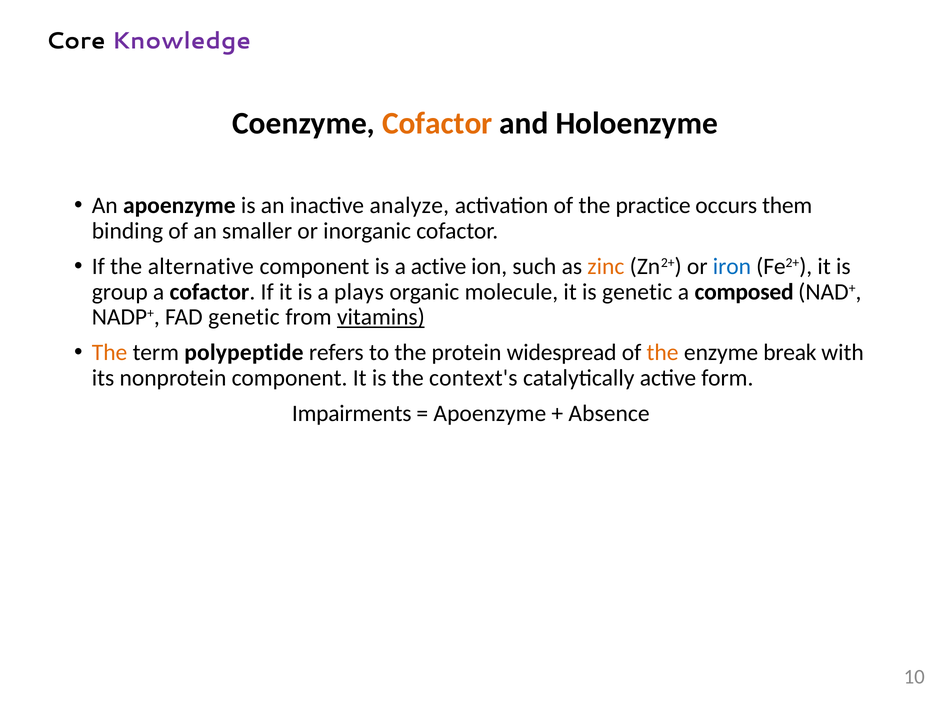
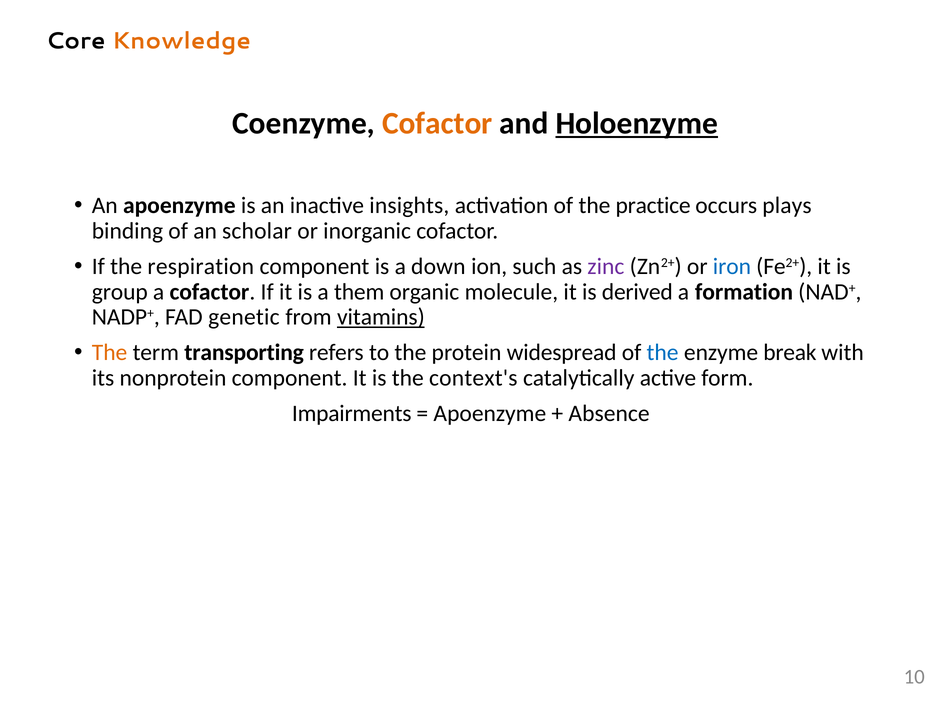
Knowledge colour: purple -> orange (181, 41)
Holoenzyme underline: none -> present (637, 123)
analyze: analyze -> insights (409, 205)
them: them -> plays (787, 205)
smaller: smaller -> scholar (257, 231)
alternative: alternative -> respiration (201, 266)
a active: active -> down (438, 266)
zinc colour: orange -> purple (606, 266)
plays: plays -> them (359, 292)
is genetic: genetic -> derived (637, 292)
composed: composed -> formation (744, 292)
polypeptide: polypeptide -> transporting (244, 352)
the colour: orange -> blue (663, 352)
